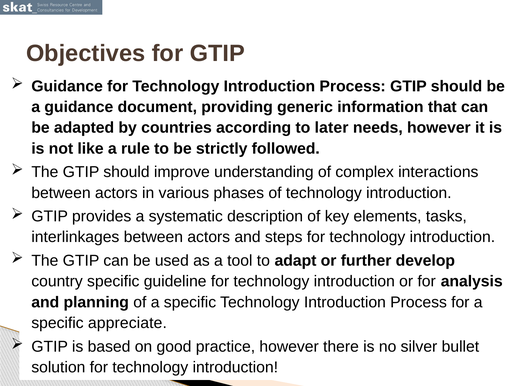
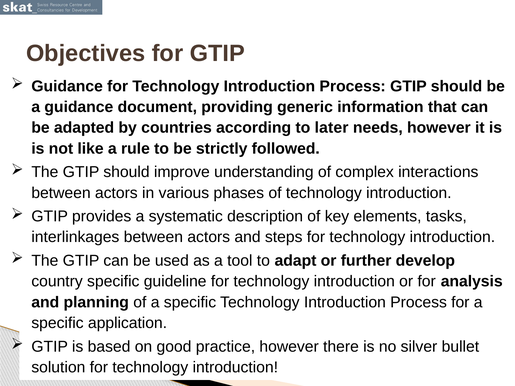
appreciate: appreciate -> application (128, 323)
